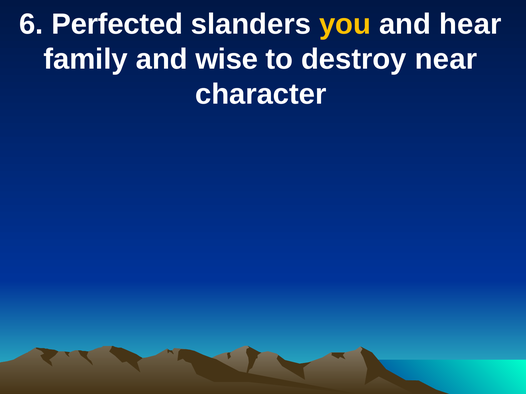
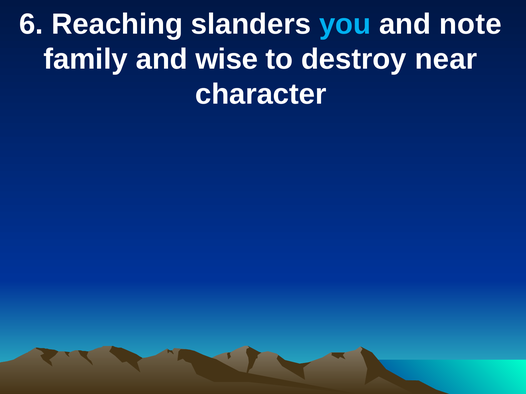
Perfected: Perfected -> Reaching (117, 24)
you colour: yellow -> light blue (345, 24)
hear: hear -> note (470, 24)
